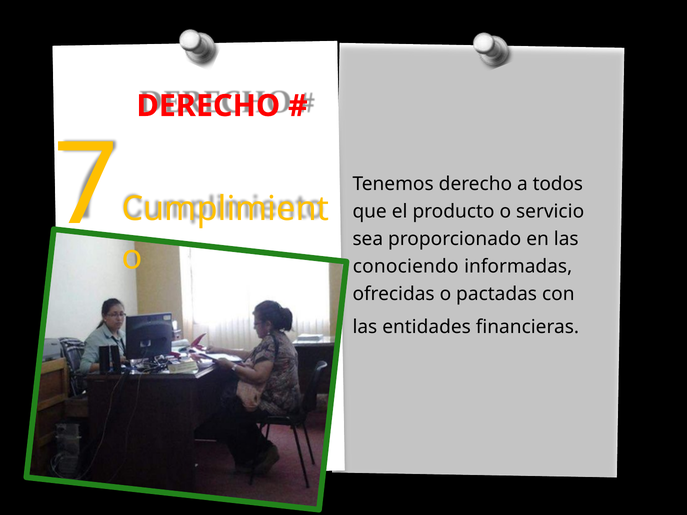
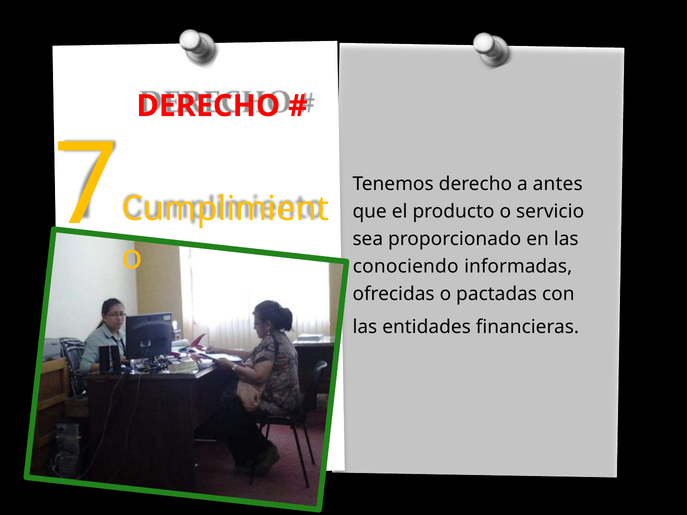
todos: todos -> antes (558, 184)
